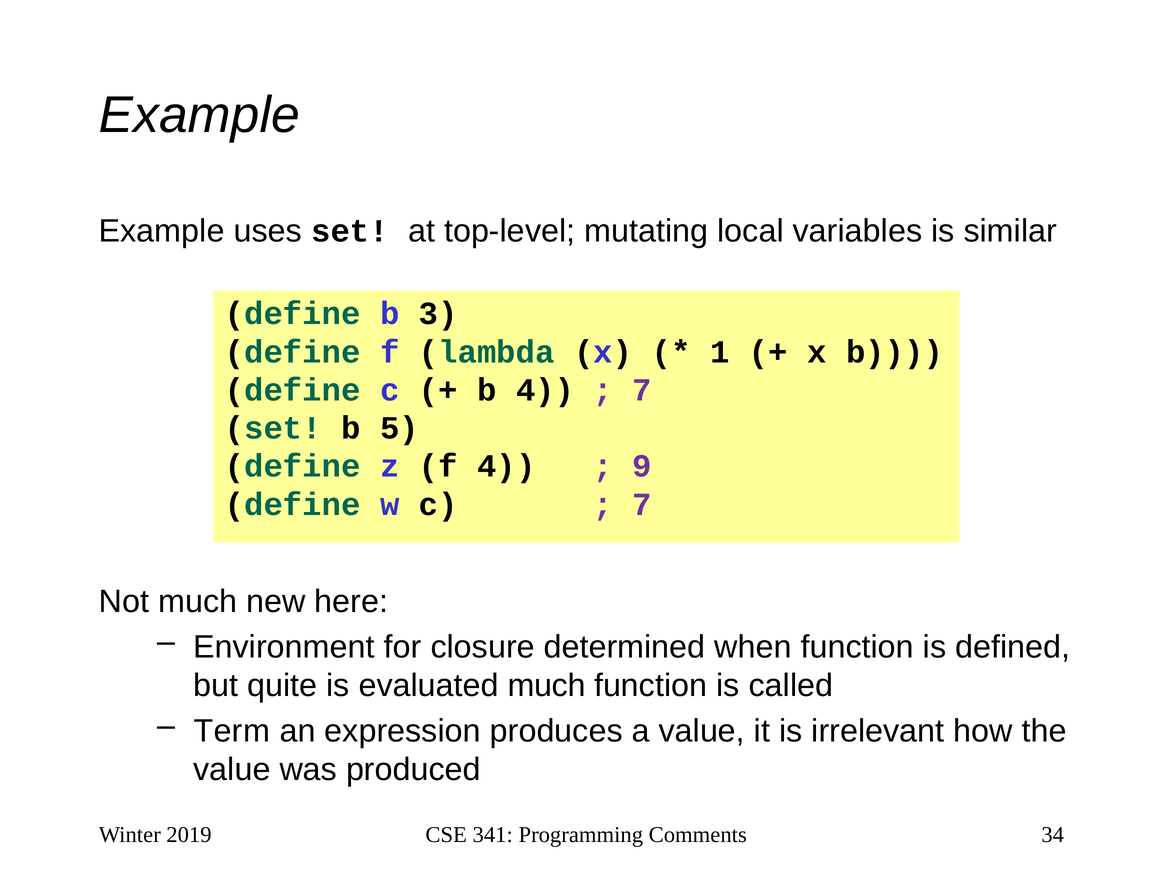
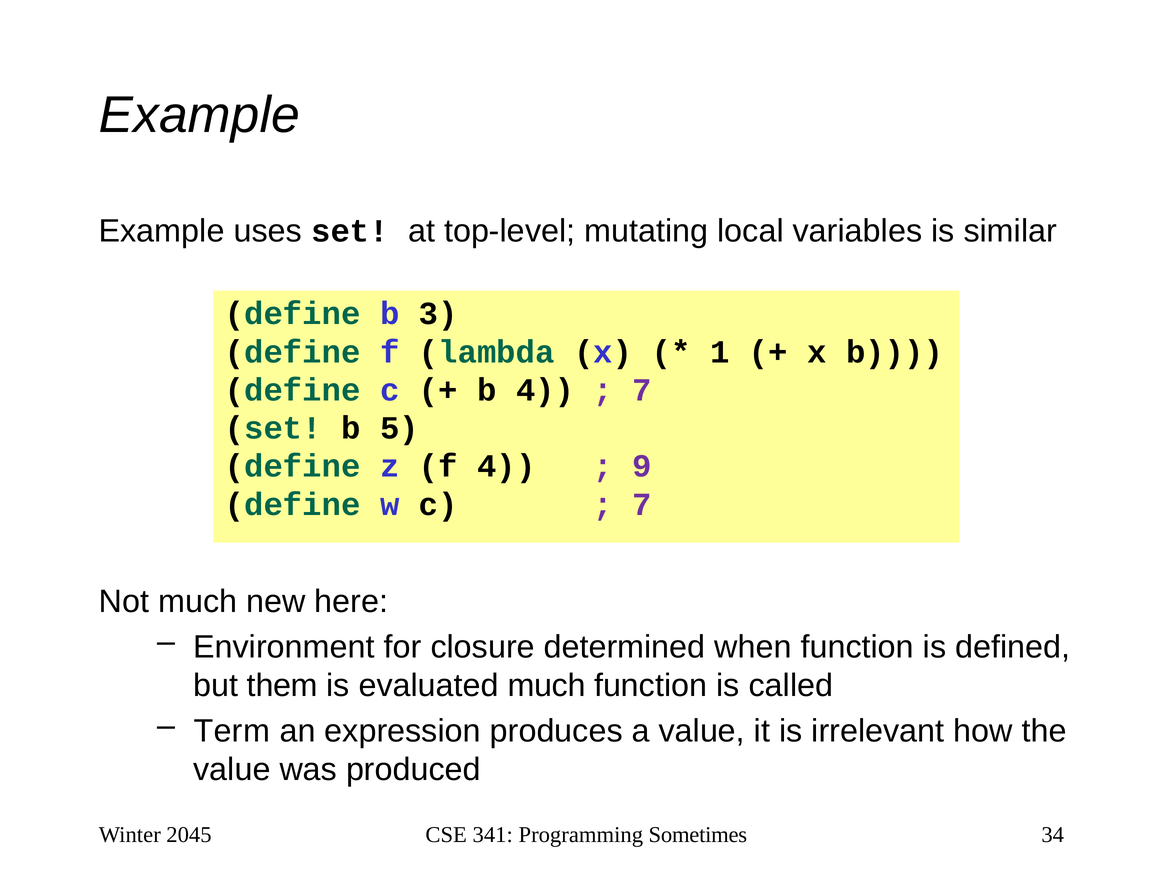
quite: quite -> them (282, 686)
2019: 2019 -> 2045 (189, 835)
Comments: Comments -> Sometimes (698, 835)
